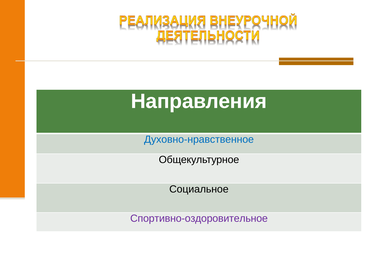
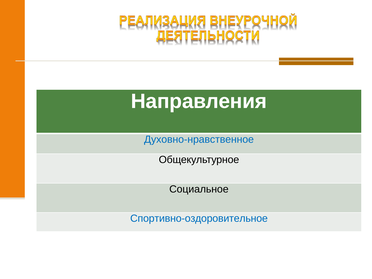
Спортивно-оздоровительное colour: purple -> blue (199, 218)
